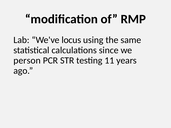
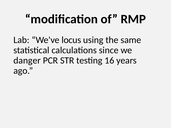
person: person -> danger (27, 61)
11: 11 -> 16 (109, 61)
